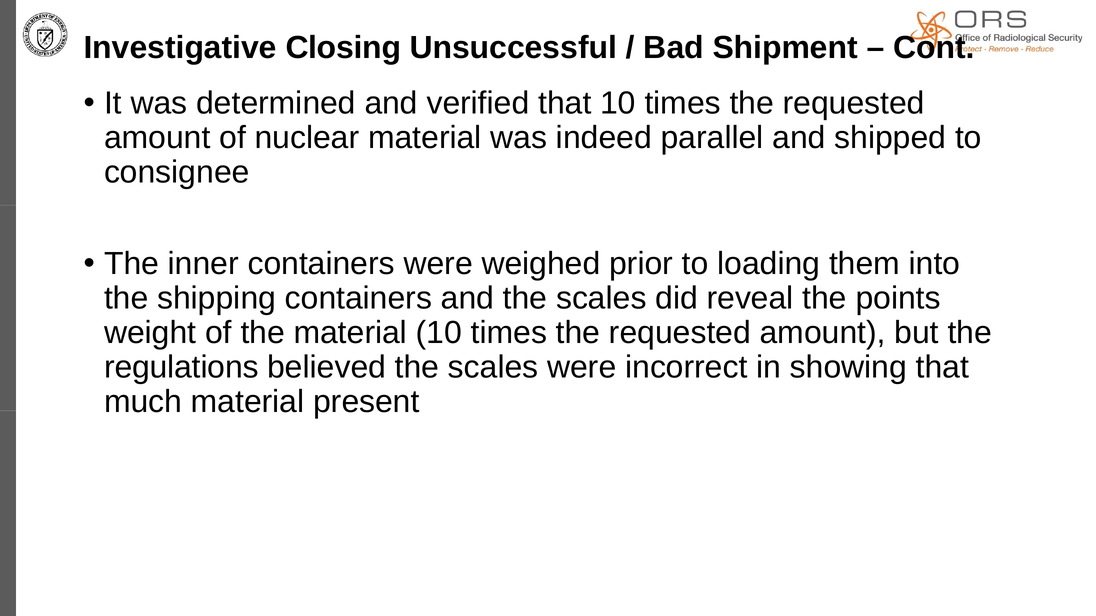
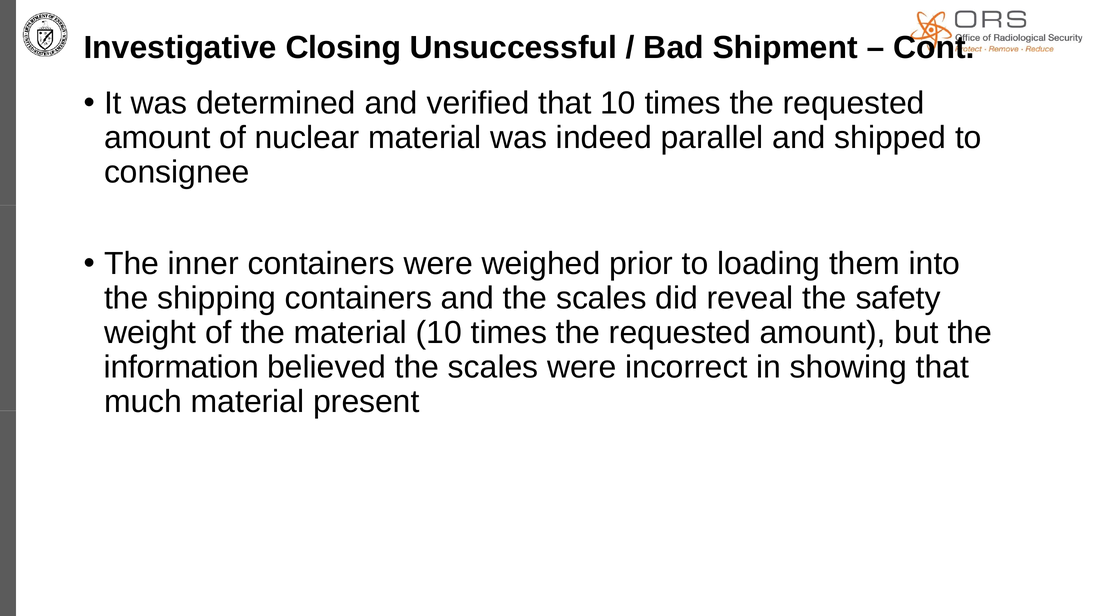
points: points -> safety (898, 298)
regulations: regulations -> information (181, 367)
